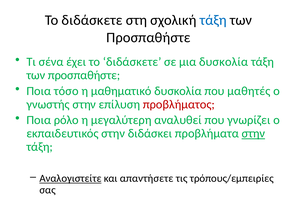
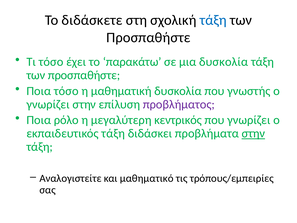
Τι σένα: σένα -> τόσο (51, 62)
έχει το διδάσκετε: διδάσκετε -> παρακάτω (132, 62)
μαθηματικό: μαθηματικό -> μαθηματική (121, 91)
μαθητές: μαθητές -> γνωστής (249, 91)
γνωστής: γνωστής -> γνωρίζει (48, 104)
προβλήματος colour: red -> purple (179, 104)
αναλυθεί: αναλυθεί -> κεντρικός (178, 120)
εκπαιδευτικός στην: στην -> τάξη (113, 133)
Αναλογιστείτε underline: present -> none (70, 178)
απαντήσετε: απαντήσετε -> μαθηματικό (147, 178)
